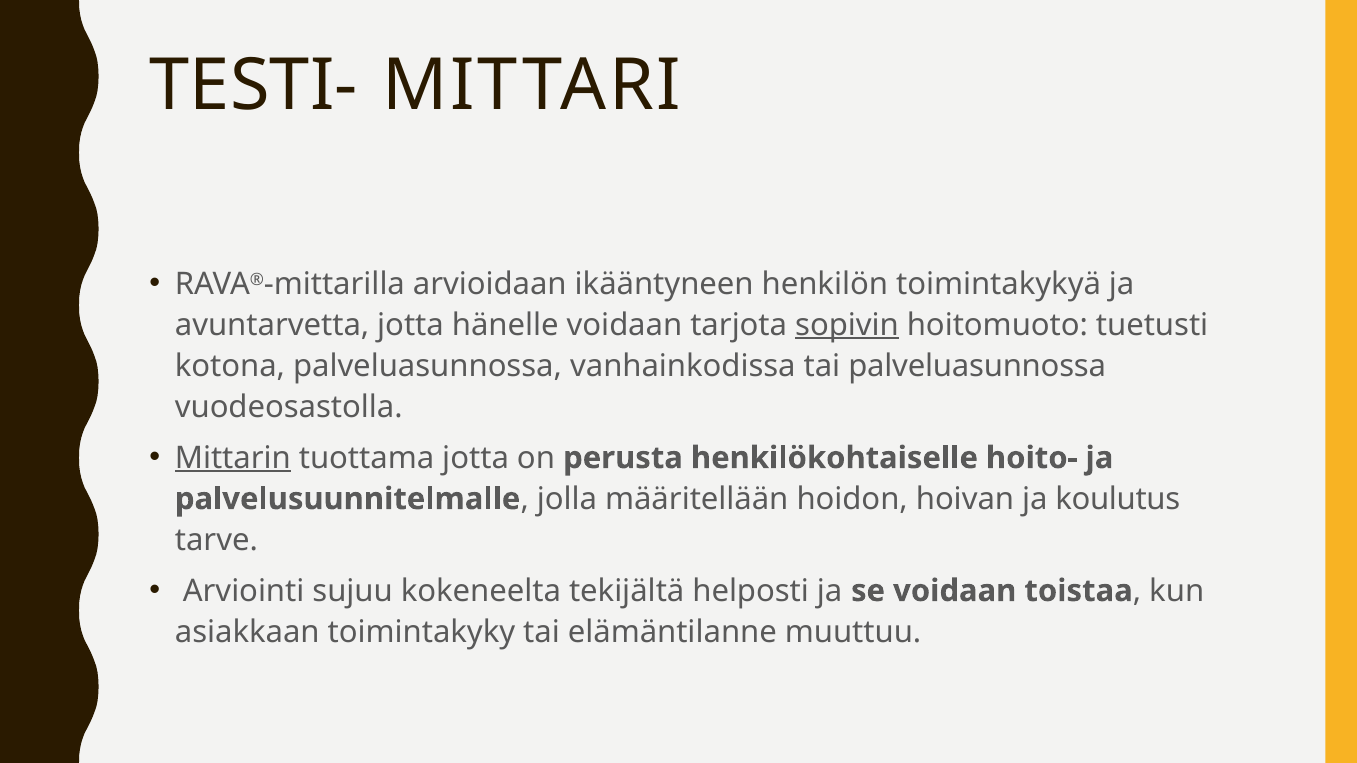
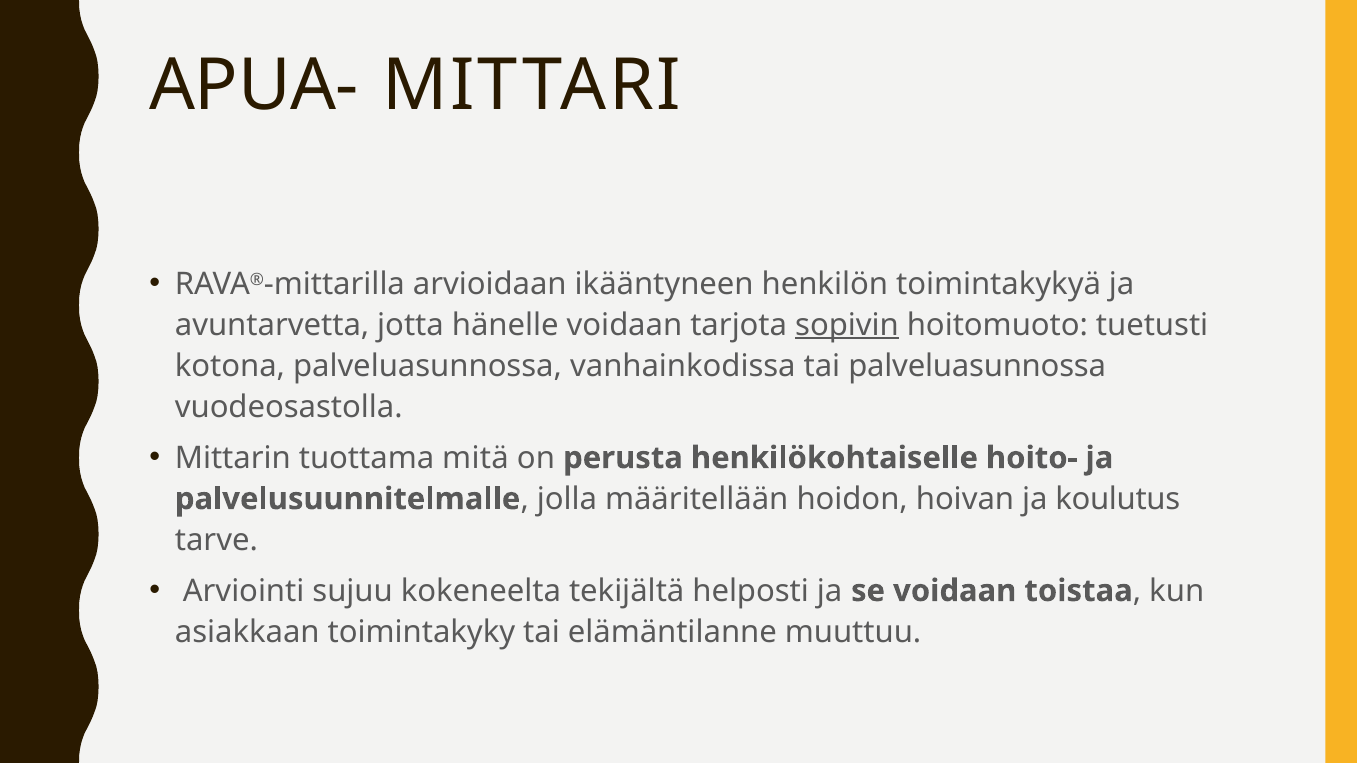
TESTI-: TESTI- -> APUA- (254, 86)
Mittarin underline: present -> none (233, 458)
tuottama jotta: jotta -> mitä (476, 458)
